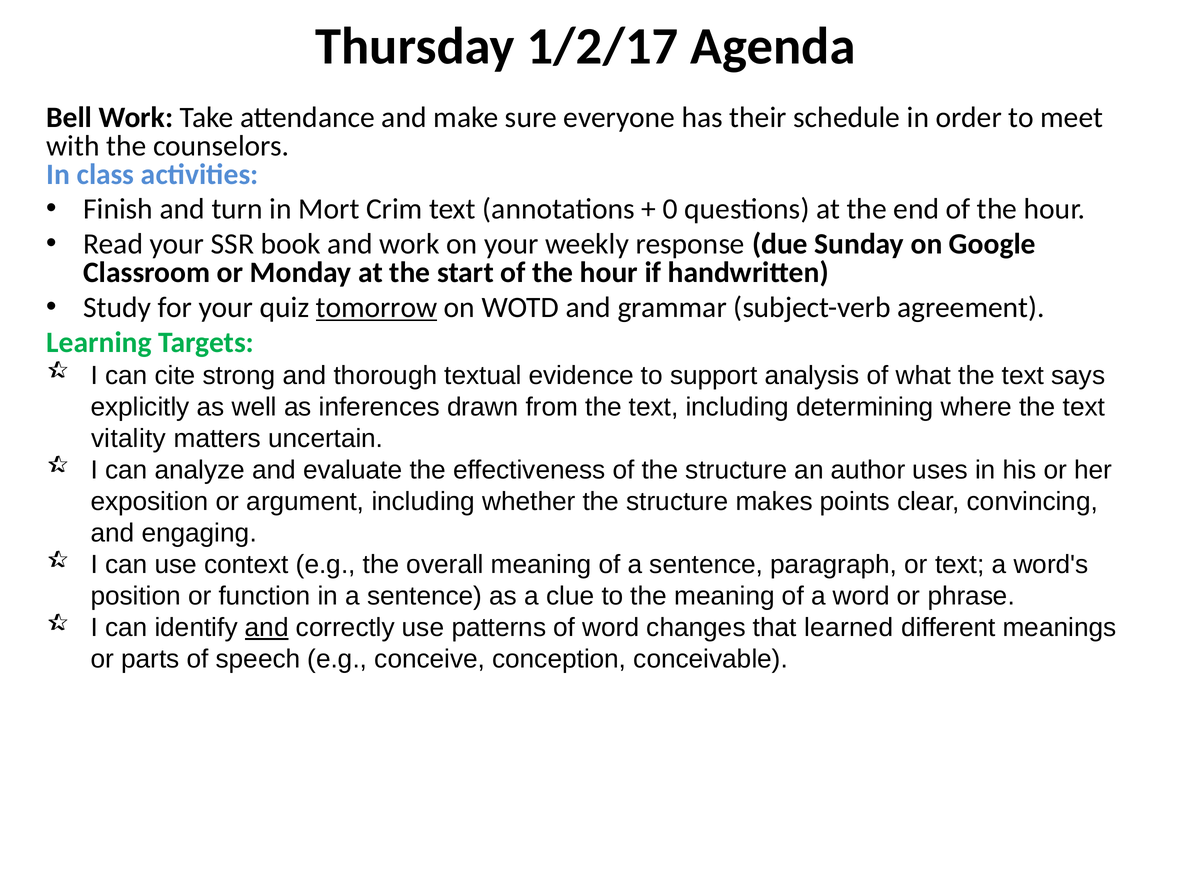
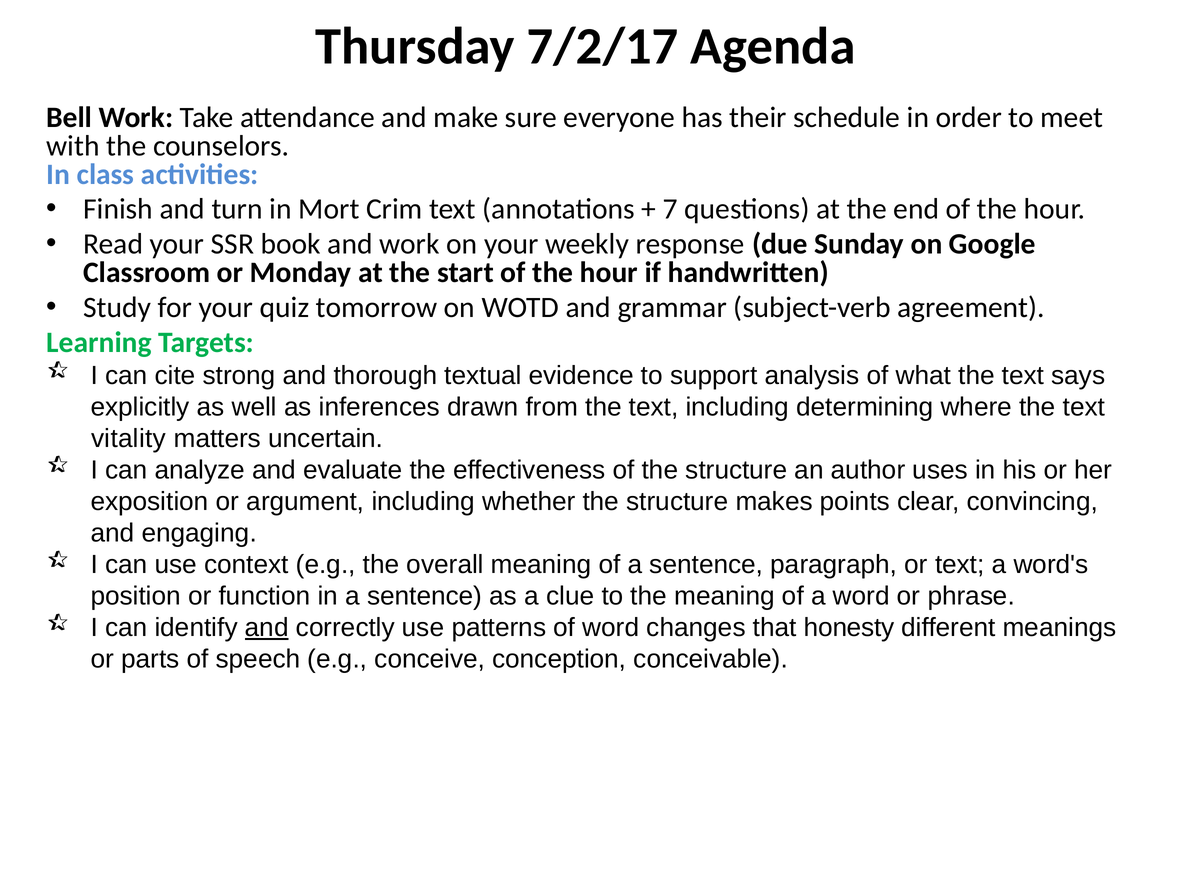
1/2/17: 1/2/17 -> 7/2/17 (602, 46)
0: 0 -> 7 (670, 209)
tomorrow underline: present -> none (377, 308)
learned: learned -> honesty (849, 628)
